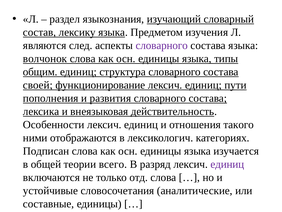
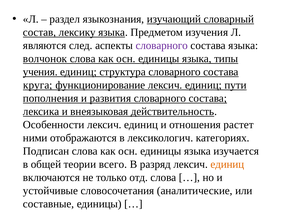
общим: общим -> учения (40, 72)
своей: своей -> круга (38, 85)
такого: такого -> растет (239, 124)
единиц colour: purple -> orange (227, 164)
